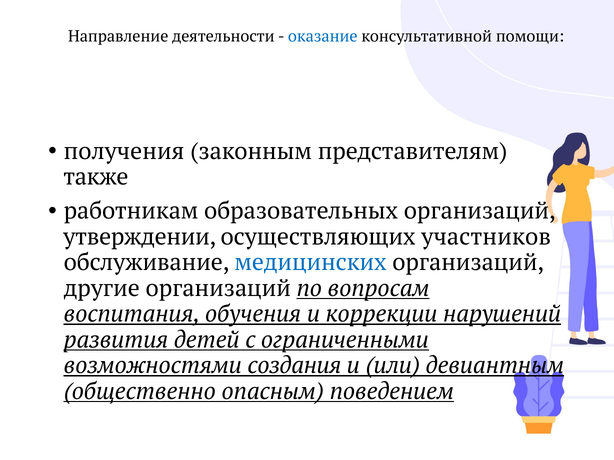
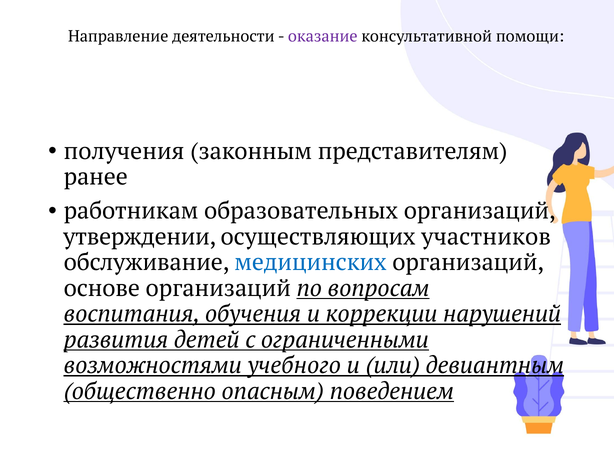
оказание colour: blue -> purple (323, 36)
также: также -> ранее (96, 177)
другие: другие -> основе (102, 289)
создания: создания -> учебного (294, 366)
